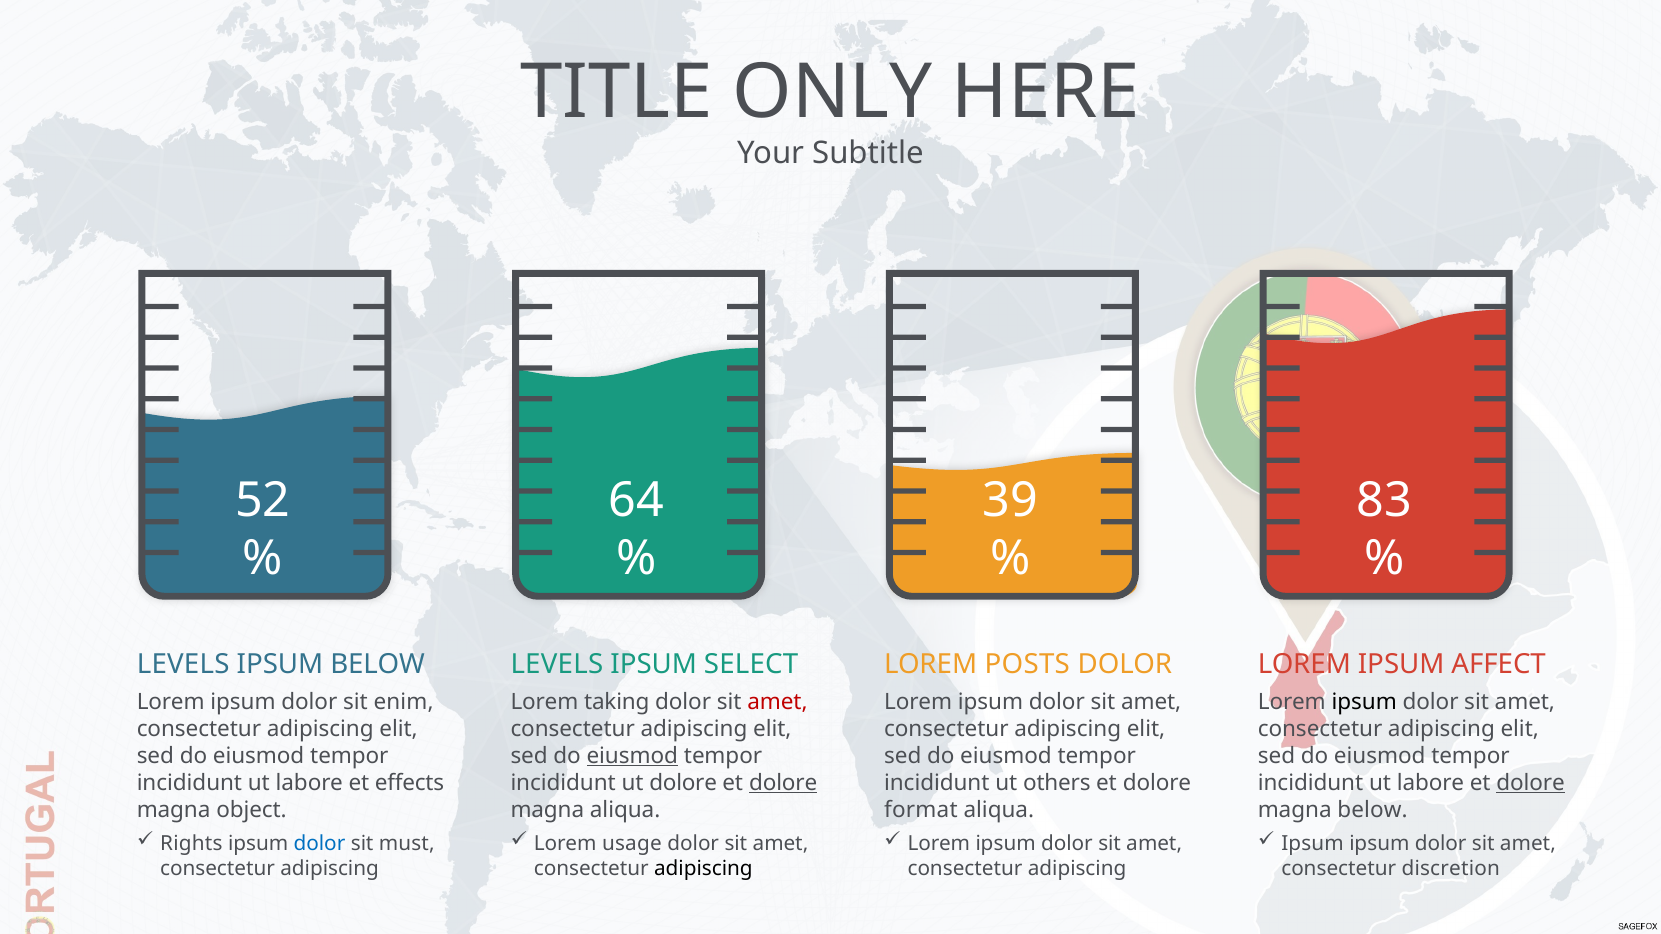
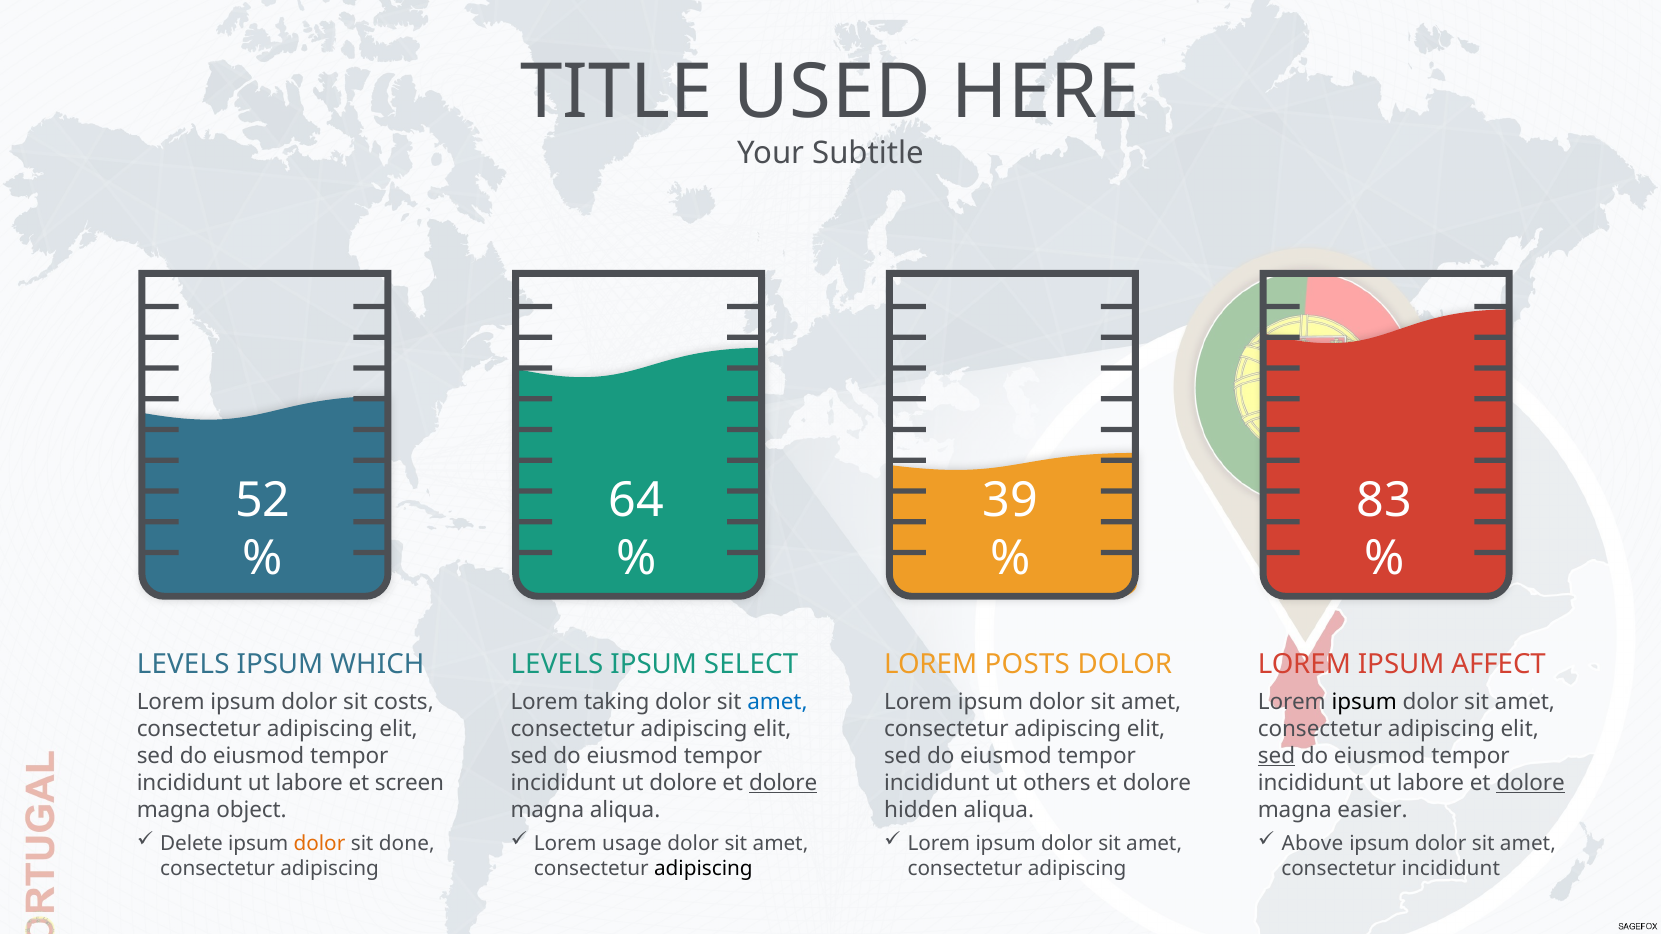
ONLY: ONLY -> USED (832, 92)
IPSUM BELOW: BELOW -> WHICH (377, 665)
enim: enim -> costs (404, 702)
amet colour: red -> blue (777, 702)
eiusmod underline: present -> none (632, 756)
sed underline: none -> present (1277, 756)
effects: effects -> screen (410, 783)
format: format -> hidden (921, 810)
magna below: below -> easier (1373, 810)
Rights: Rights -> Delete (191, 844)
dolor colour: blue -> orange (319, 844)
must: must -> done (407, 844)
Ipsum: Ipsum -> Above (1312, 844)
consectetur discretion: discretion -> incididunt (1451, 869)
